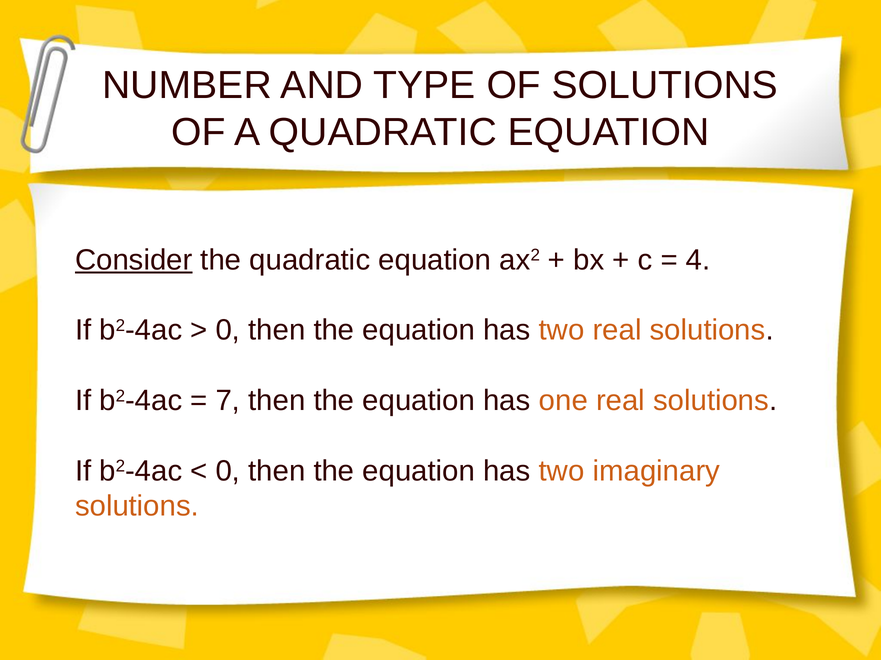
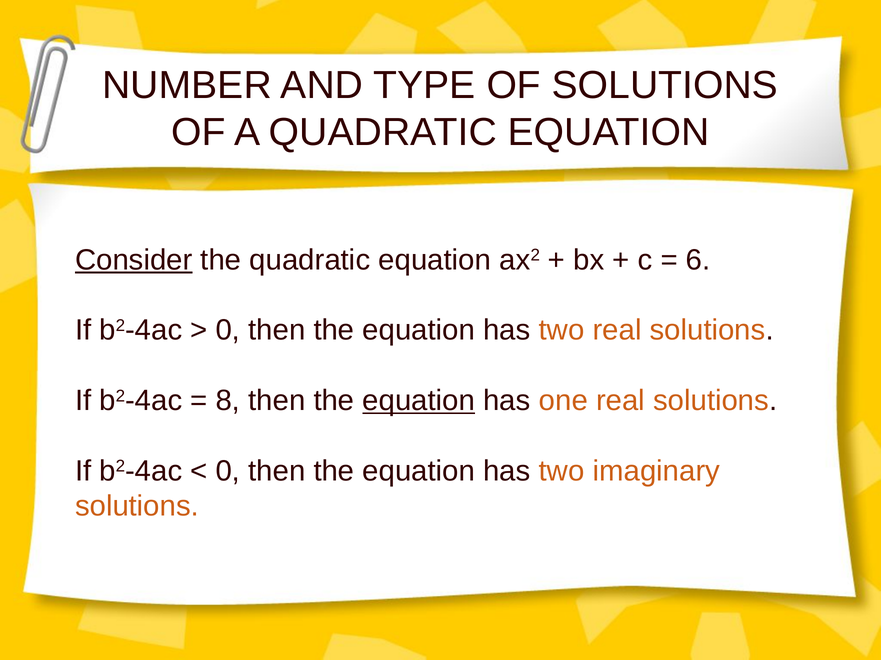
4: 4 -> 6 (698, 260)
7: 7 -> 8 (228, 401)
equation underline: none -> present (419, 401)
